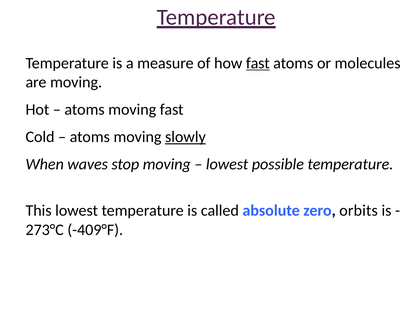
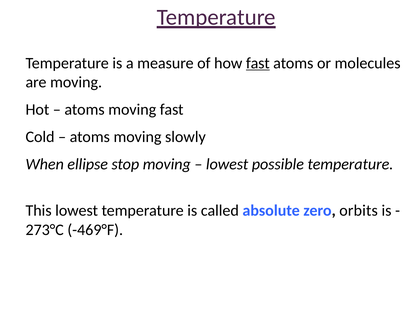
slowly underline: present -> none (185, 137)
waves: waves -> ellipse (88, 164)
-409°F: -409°F -> -469°F (95, 230)
